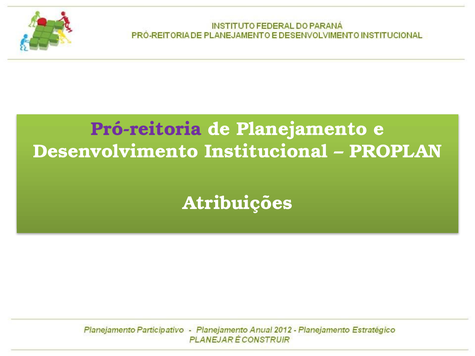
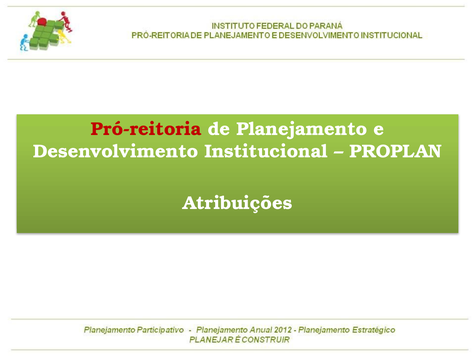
Pró-reitoria colour: purple -> red (146, 129)
